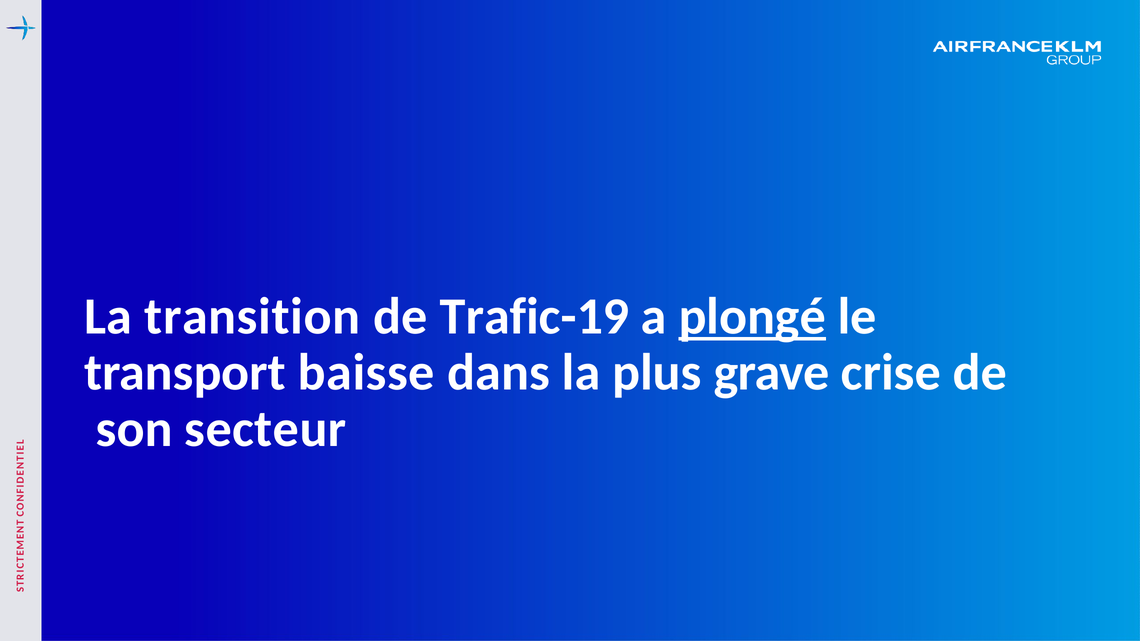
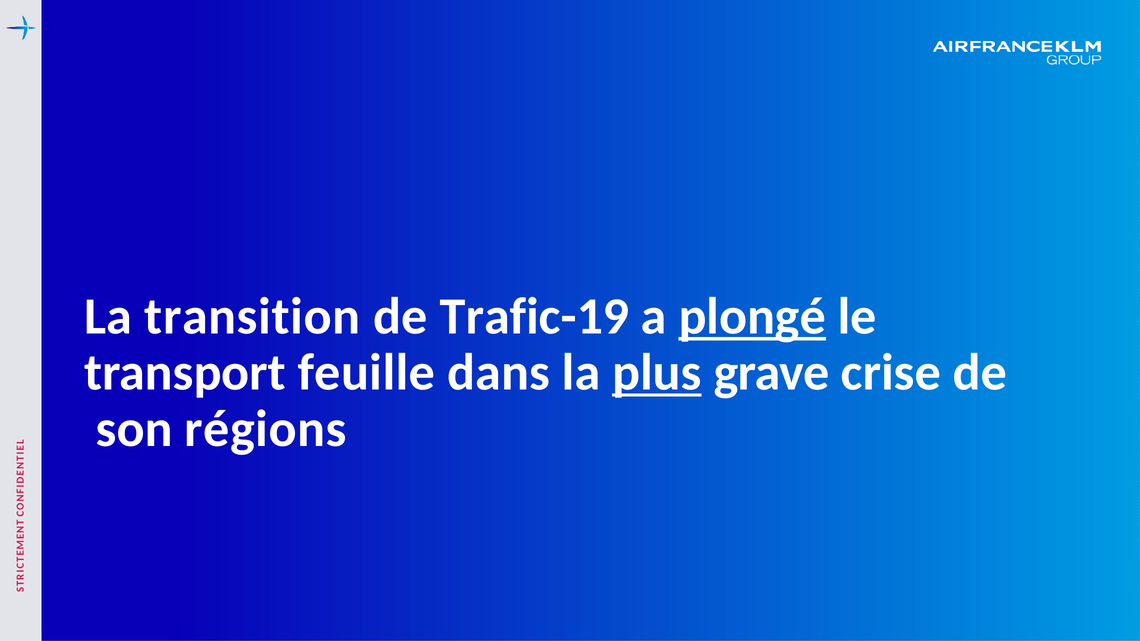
baisse: baisse -> feuille (366, 373)
plus underline: none -> present (657, 373)
secteur: secteur -> régions (265, 429)
